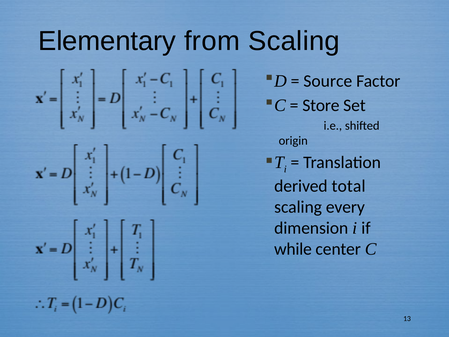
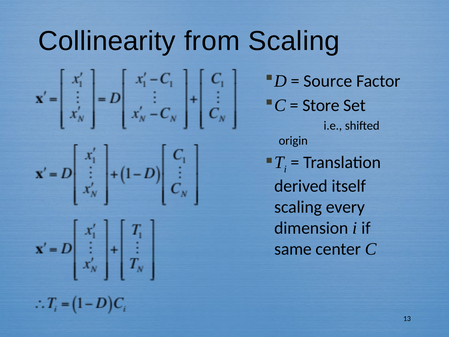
Elementary: Elementary -> Collinearity (107, 41)
total: total -> itself (349, 186)
while: while -> same (293, 249)
